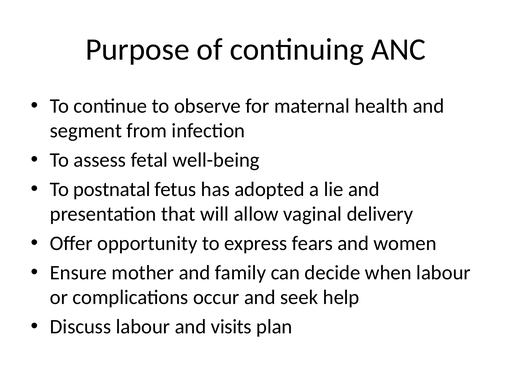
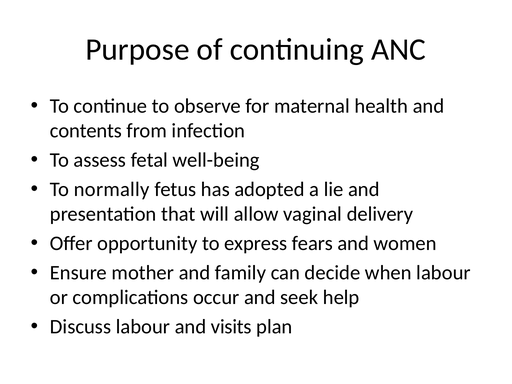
segment: segment -> contents (86, 131)
postnatal: postnatal -> normally (112, 189)
